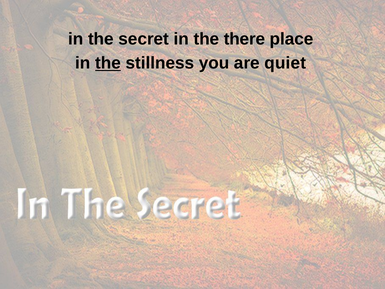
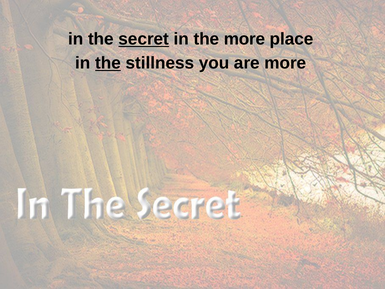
secret underline: none -> present (144, 39)
the there: there -> more (244, 39)
are quiet: quiet -> more (285, 63)
